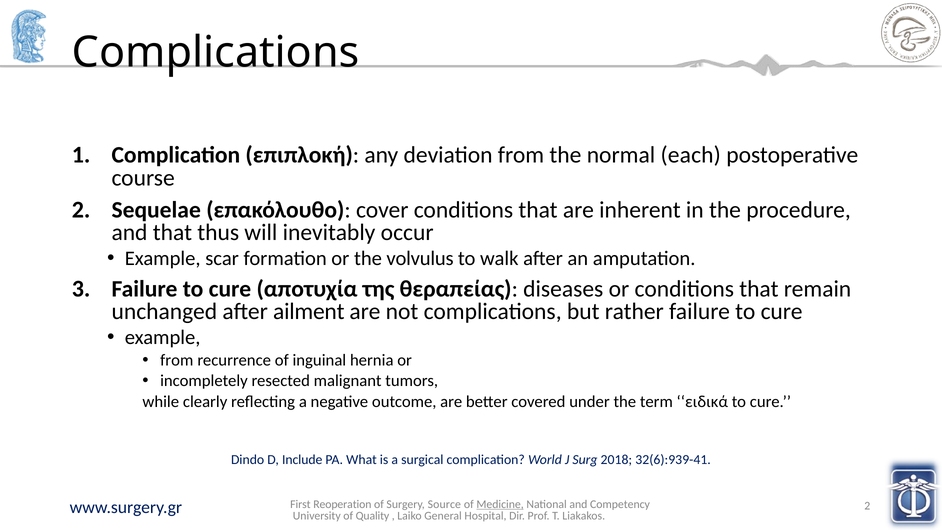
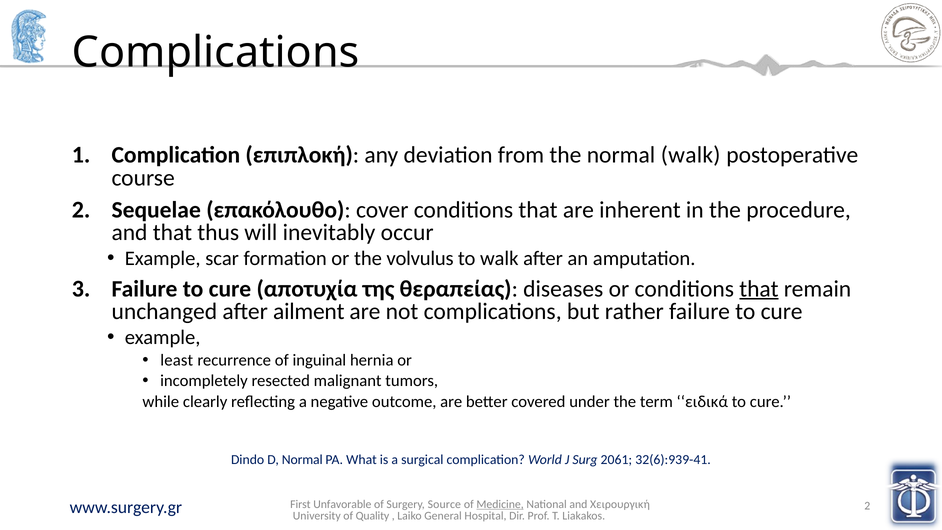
normal each: each -> walk (691, 155)
that underline: none -> present (759, 289)
from: from -> least (177, 360)
D Include: Include -> Normal (302, 459)
2018: 2018 -> 2061 (616, 459)
Reoperation: Reoperation -> Unfavorable (342, 504)
Competency: Competency -> Χειρουργική (620, 504)
